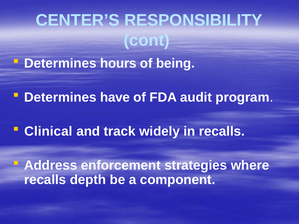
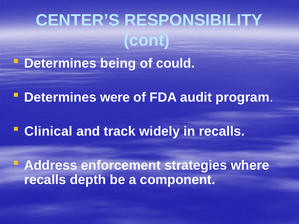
hours: hours -> being (118, 63)
being: being -> could (175, 63)
have: have -> were (115, 97)
